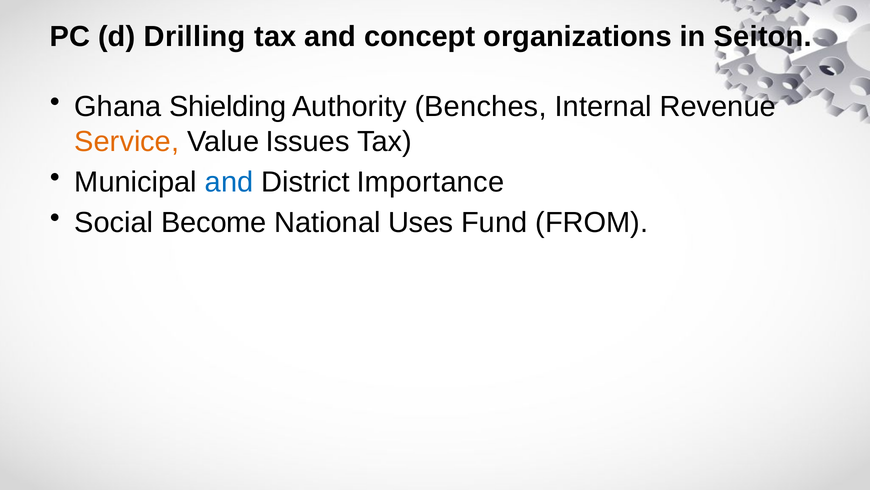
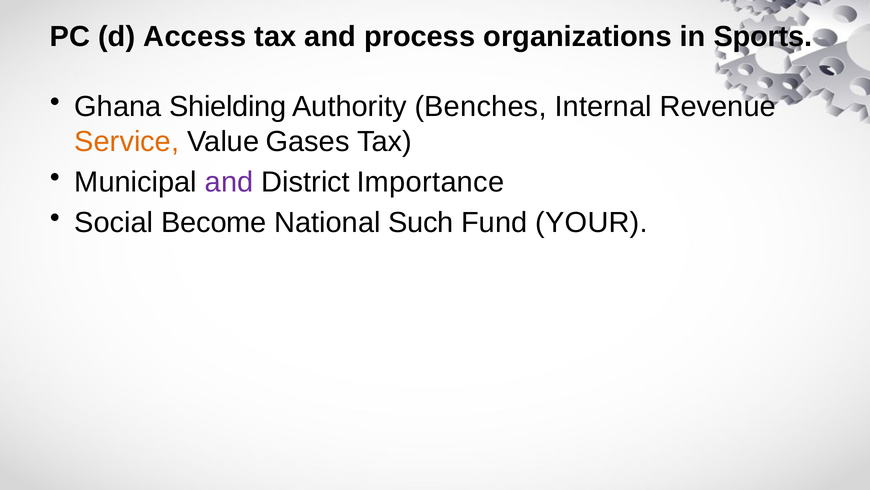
Drilling: Drilling -> Access (195, 36)
concept: concept -> process (420, 36)
Seiton: Seiton -> Sports (763, 36)
Issues: Issues -> Gases (308, 141)
and colour: blue -> purple (229, 182)
Uses: Uses -> Such (421, 223)
FROM: FROM -> YOUR (592, 223)
